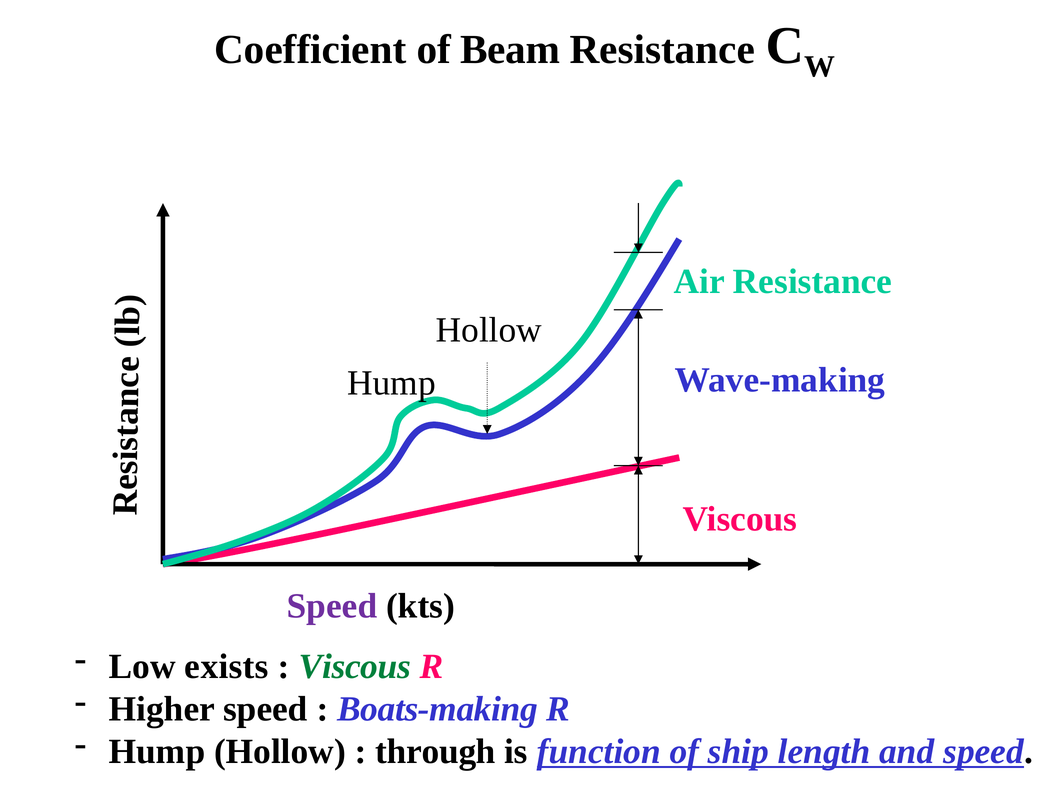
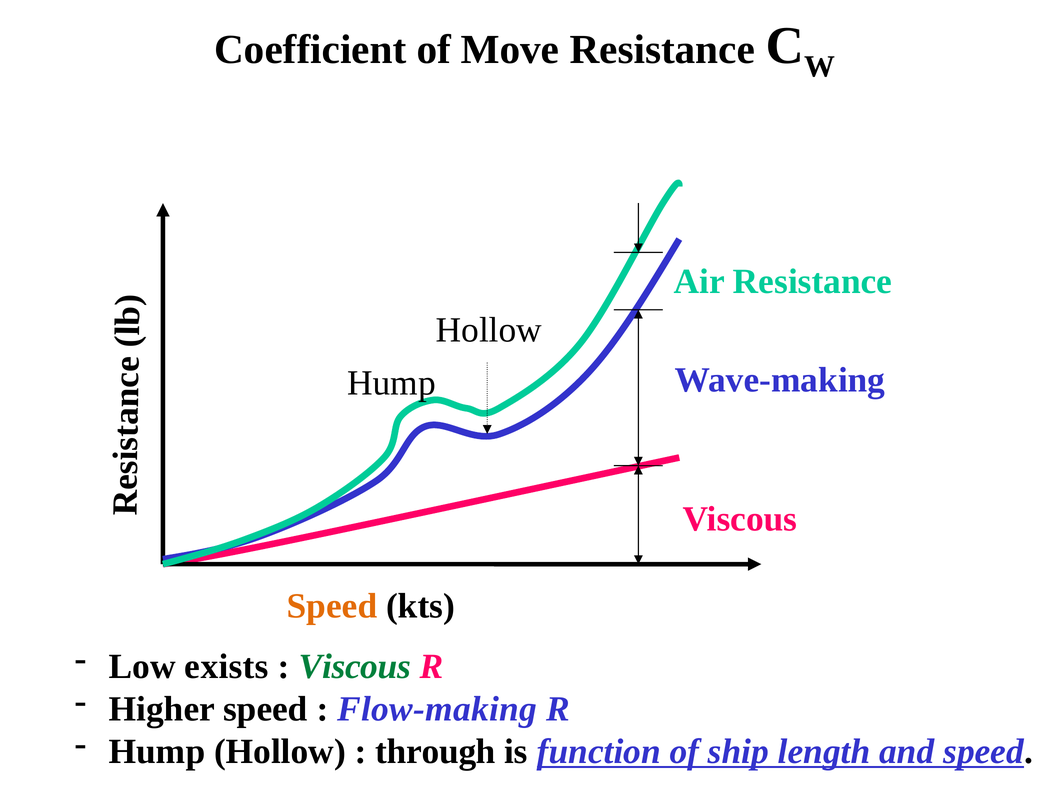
Beam: Beam -> Move (510, 50)
Speed colour: purple -> orange (332, 606)
Boats-making: Boats-making -> Flow-making (437, 709)
